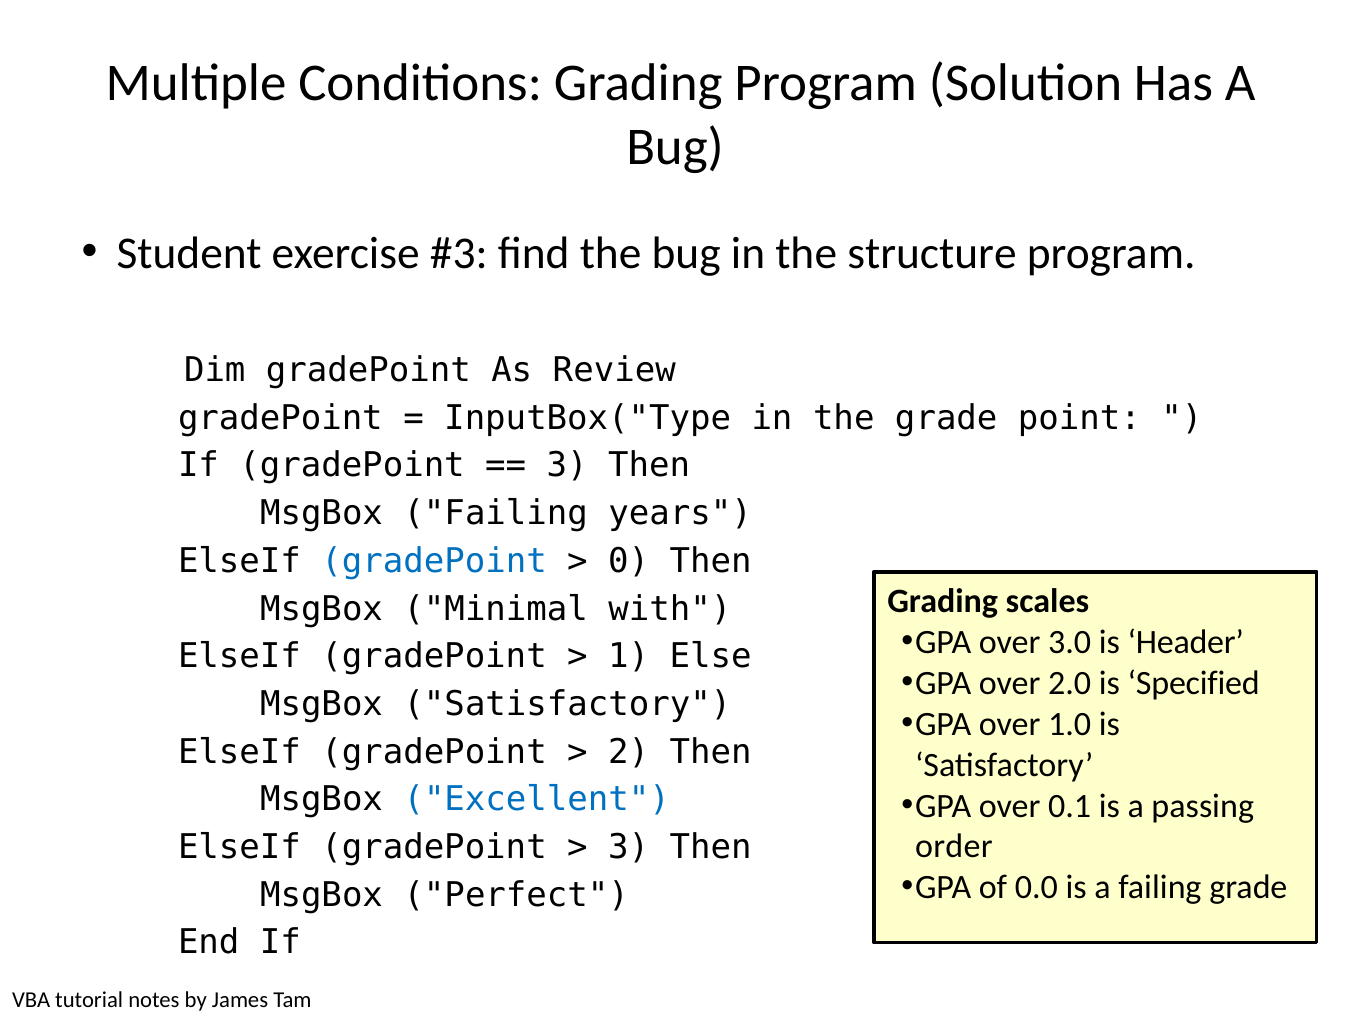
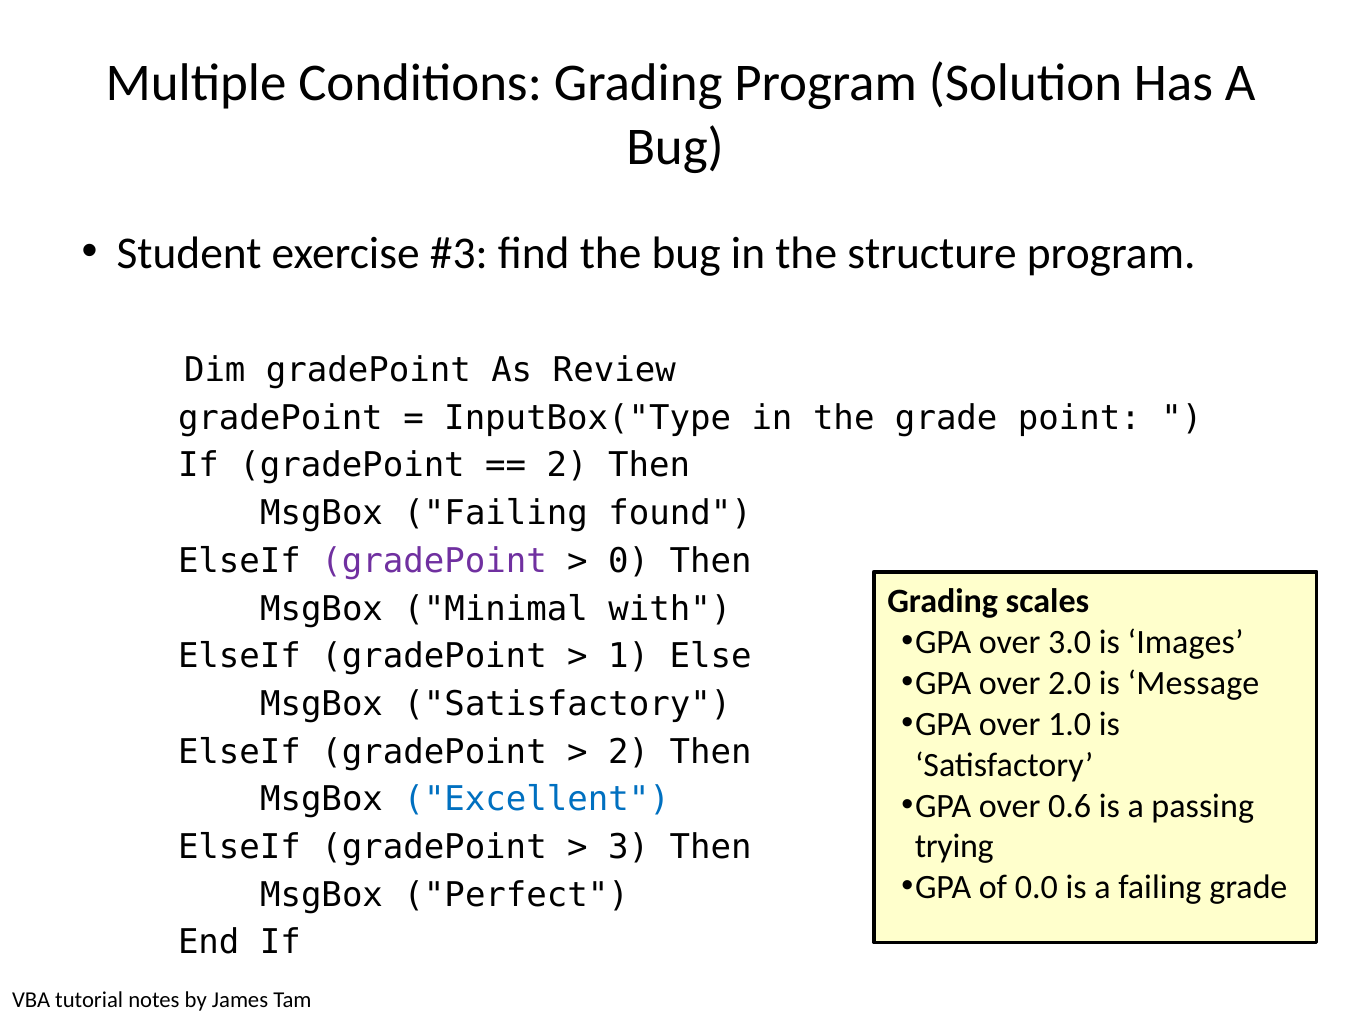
3: 3 -> 2 (567, 465)
years: years -> found (680, 513)
gradePoint colour: blue -> purple (434, 561)
Header: Header -> Images (1186, 642)
Specified: Specified -> Message (1194, 683)
0.1: 0.1 -> 0.6 (1070, 805)
order: order -> trying (954, 846)
